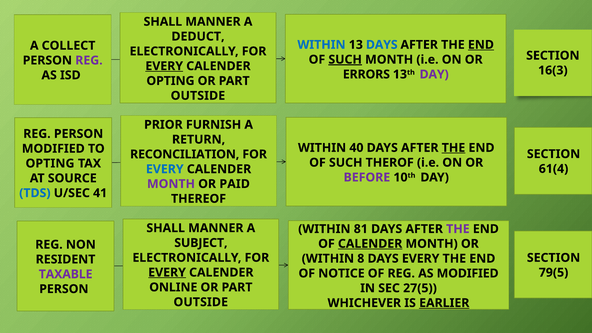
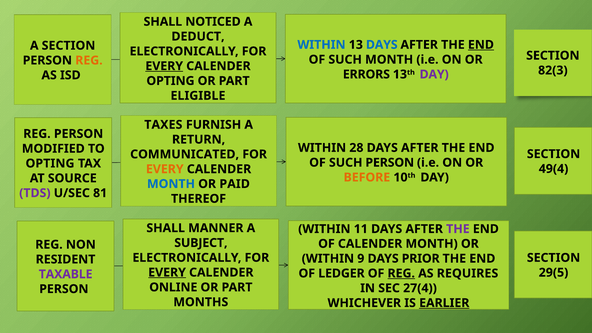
MANNER: MANNER -> NOTICED (213, 22)
A COLLECT: COLLECT -> SECTION (69, 46)
SUCH underline: present -> none (345, 60)
REG colour: purple -> orange (89, 60)
16(3: 16(3 -> 82(3 (553, 70)
OUTSIDE: OUTSIDE -> ELIGIBLE (198, 96)
PRIOR: PRIOR -> TAXES (163, 125)
40: 40 -> 28 (356, 148)
THE underline: present -> none (453, 148)
RECONCILIATION: RECONCILIATION -> COMMUNICATED (185, 154)
SUCH THEROF: THEROF -> PERSON (390, 163)
61(4: 61(4 -> 49(4 (554, 169)
EVERY colour: blue -> orange (165, 169)
BEFORE colour: purple -> orange (367, 177)
MONTH colour: purple -> blue (171, 184)
TDS colour: blue -> purple (35, 193)
41: 41 -> 81 (100, 193)
81: 81 -> 11 (361, 229)
CALENDER underline: present -> none (370, 244)
8: 8 -> 9 (361, 259)
DAYS EVERY: EVERY -> PRIOR (421, 259)
79(5: 79(5 -> 29(5 (554, 273)
NOTICE: NOTICE -> LEDGER (341, 273)
REG underline: none -> present (401, 273)
AS MODIFIED: MODIFIED -> REQUIRES (468, 273)
27(5: 27(5 -> 27(4 (420, 288)
OUTSIDE: OUTSIDE -> MONTHS (201, 302)
